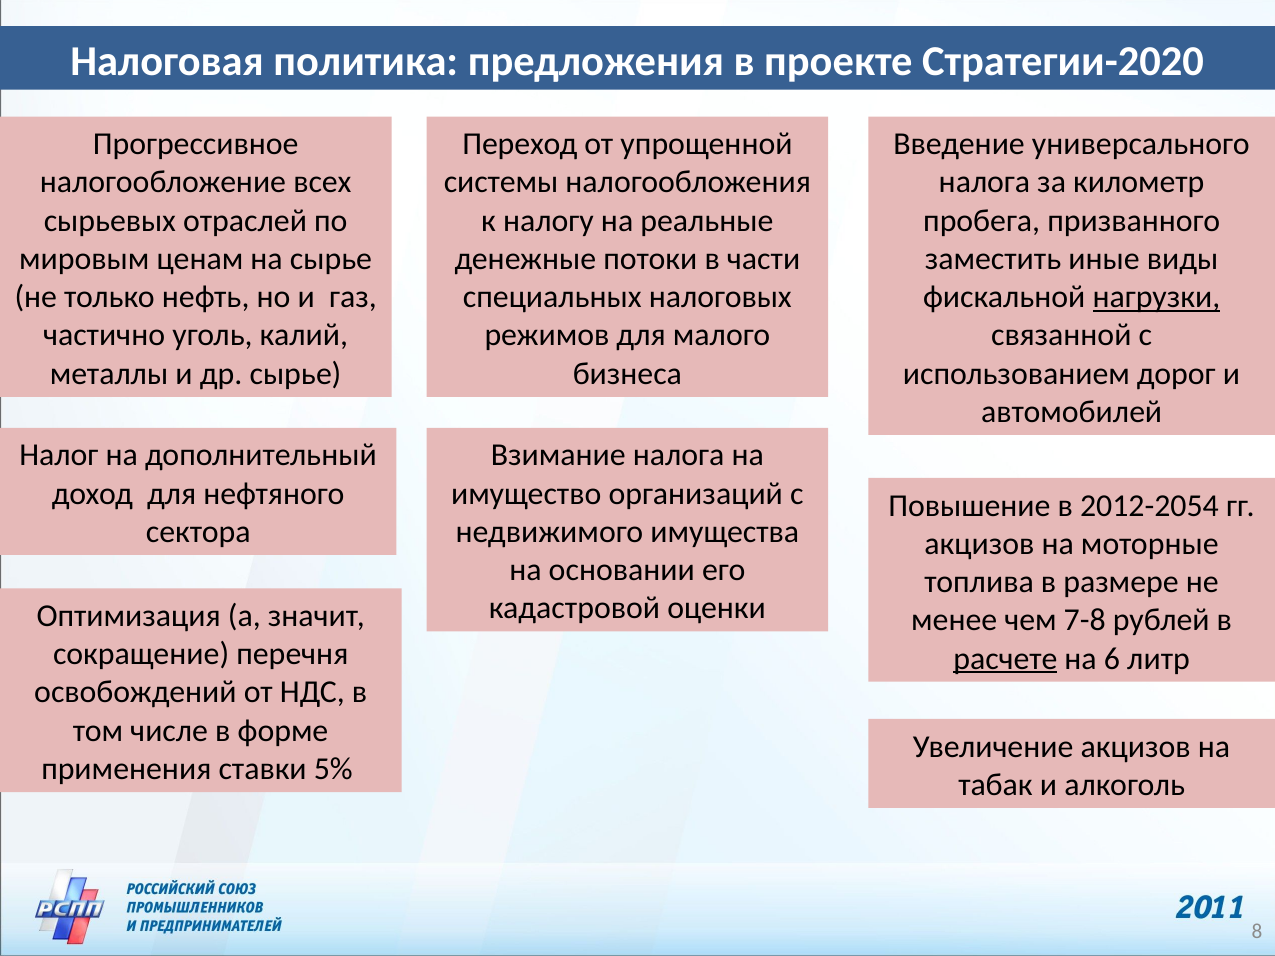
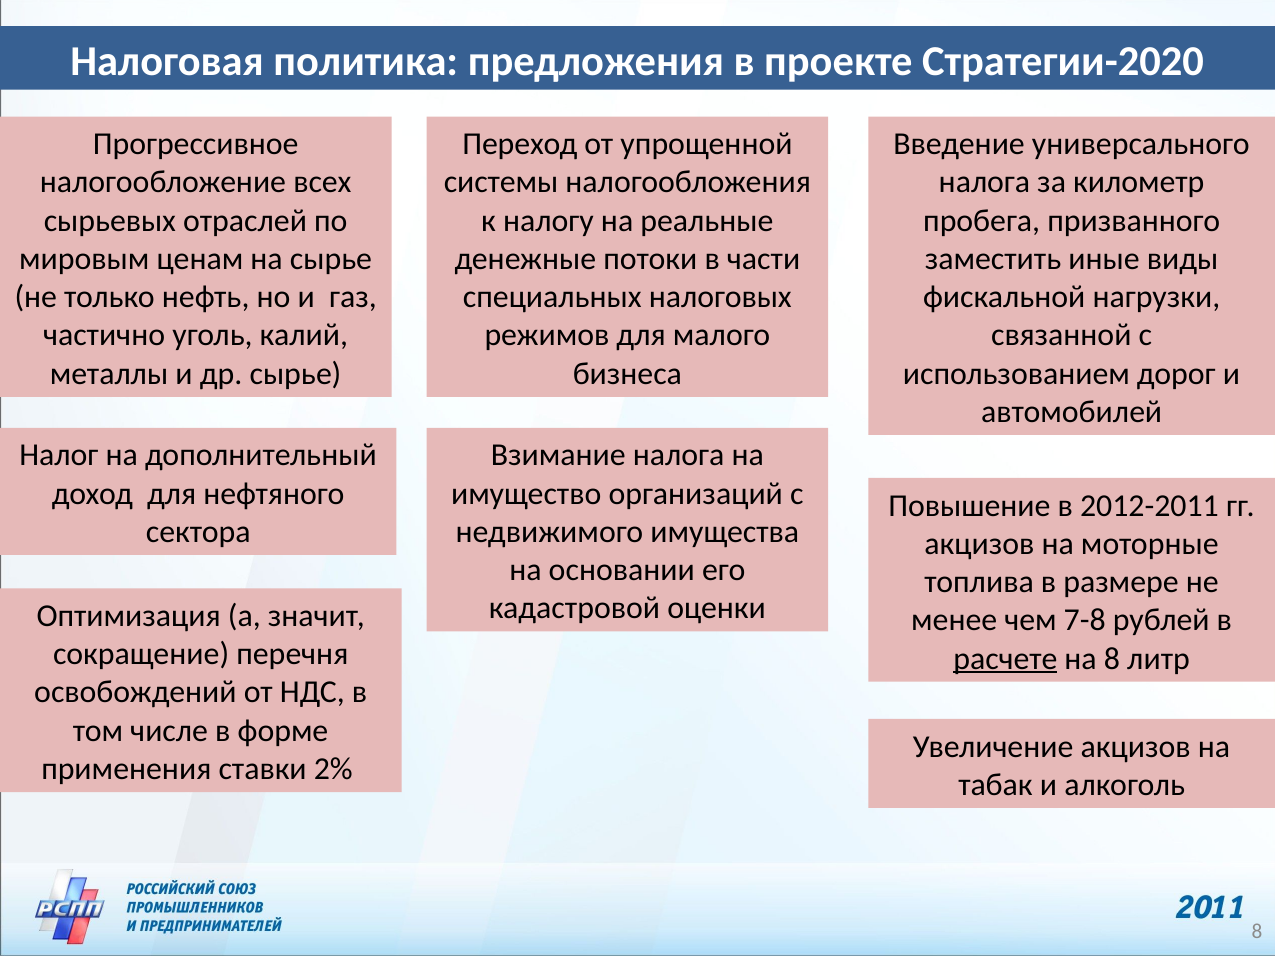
нагрузки underline: present -> none (1156, 297)
2012-2054: 2012-2054 -> 2012-2011 (1149, 506)
на 6: 6 -> 8 (1112, 659)
5%: 5% -> 2% (333, 769)
